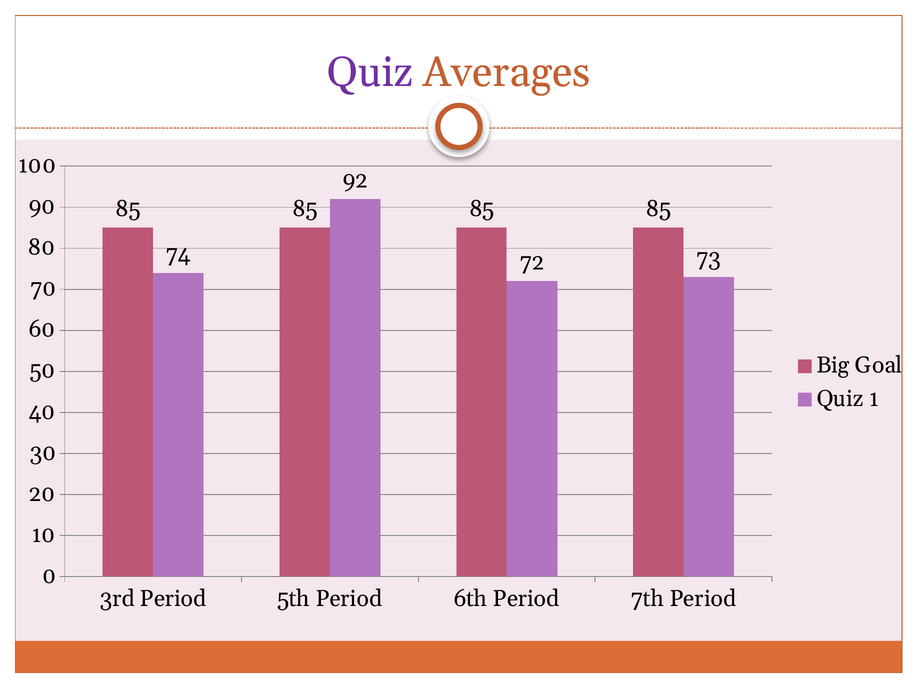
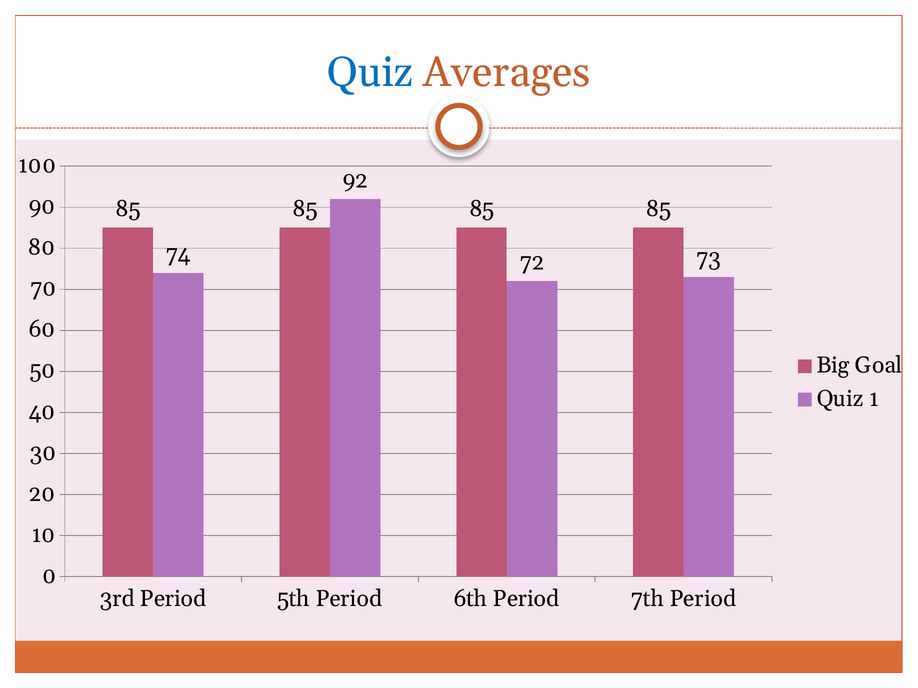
Quiz colour: purple -> blue (370, 72)
